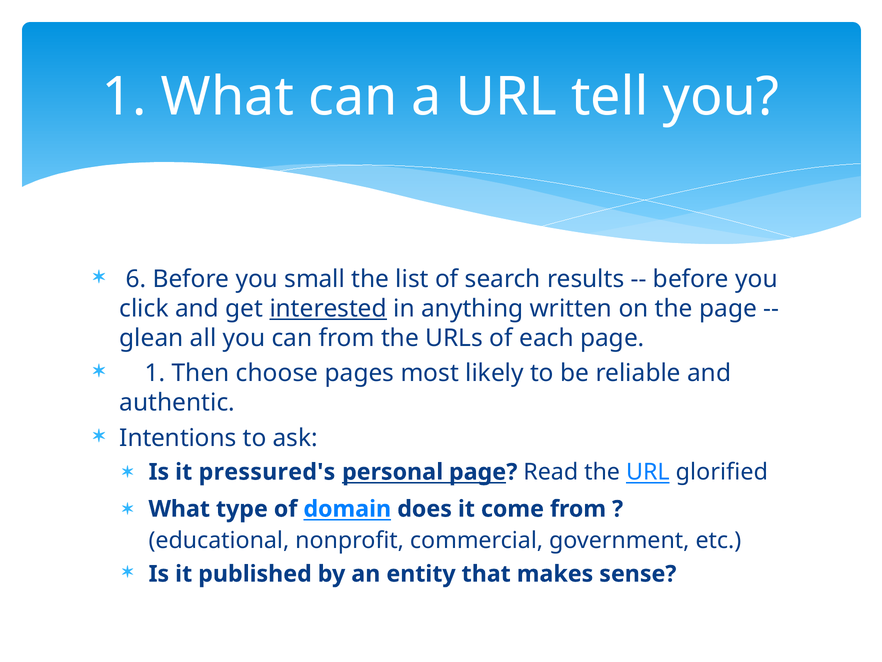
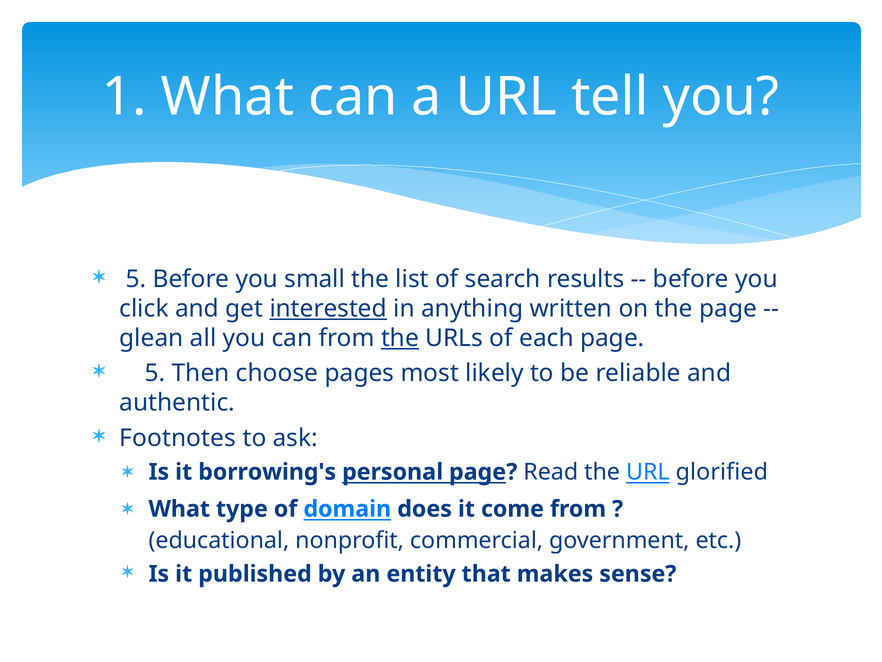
6: 6 -> 5 (136, 279)
the underline: none -> present (400, 338)
1: 1 -> 5 (155, 373)
Intentions: Intentions -> Footnotes (178, 438)
pressured's: pressured's -> borrowing's (267, 472)
